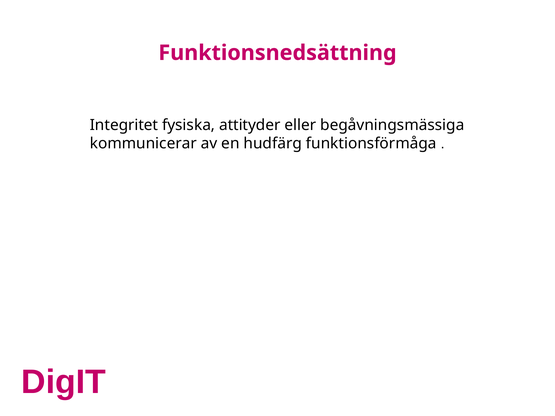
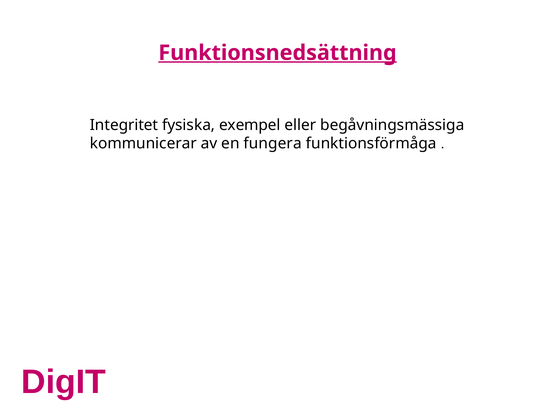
Funktionsnedsättning underline: none -> present (277, 53)
attityder: attityder -> exempel (250, 125)
hudfärg: hudfärg -> fungera (273, 144)
